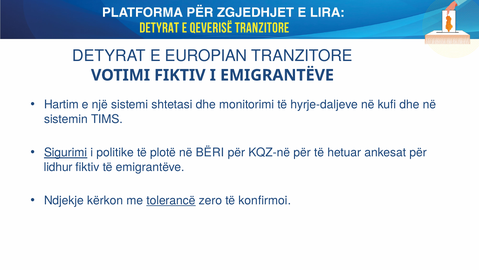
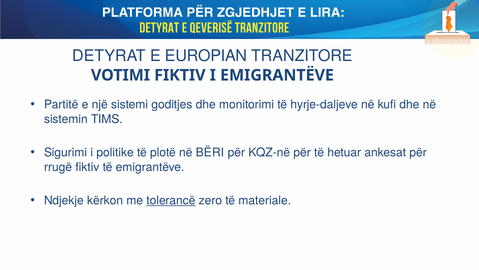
Hartim: Hartim -> Partitë (61, 104)
shtetasi: shtetasi -> goditjes (172, 104)
Sigurimi underline: present -> none (66, 152)
lidhur: lidhur -> rrugë (58, 167)
konfirmoi: konfirmoi -> materiale (265, 200)
